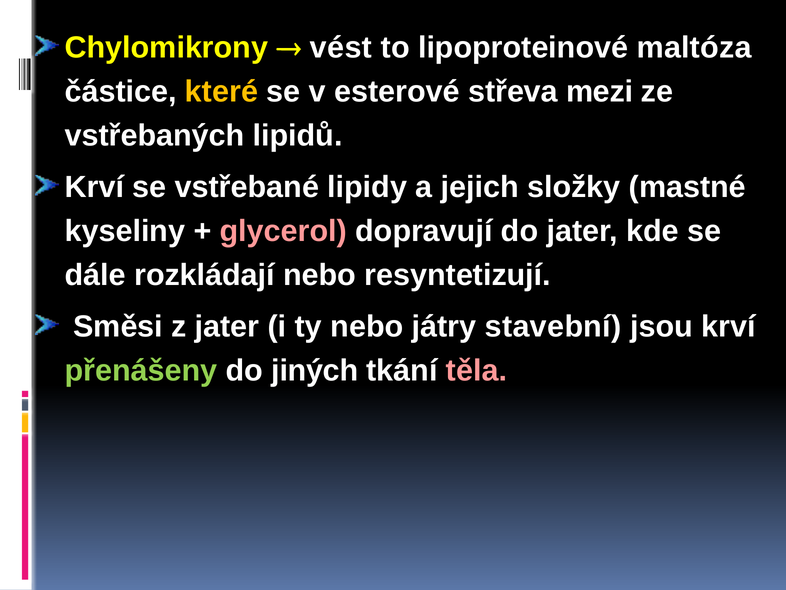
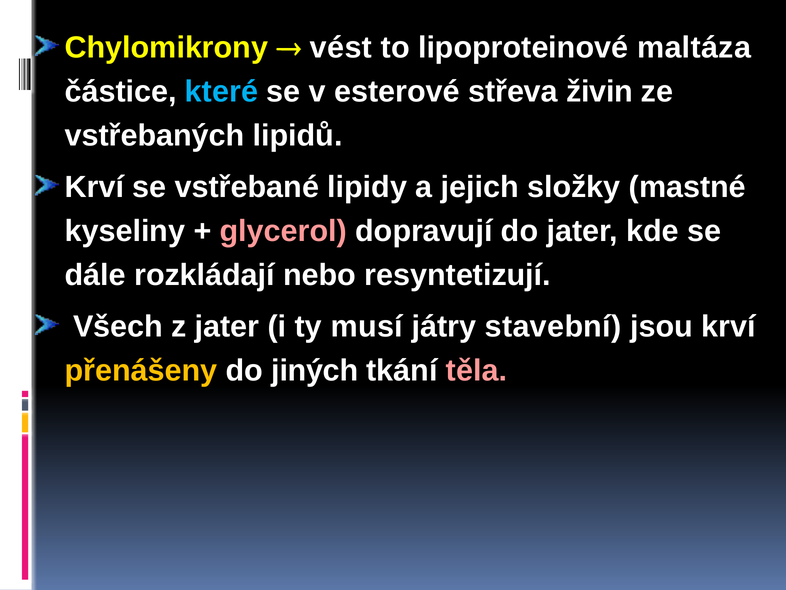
maltóza: maltóza -> maltáza (694, 48)
které colour: yellow -> light blue (221, 92)
mezi: mezi -> živin (600, 92)
Směsi: Směsi -> Všech (118, 327)
ty nebo: nebo -> musí (367, 327)
přenášeny colour: light green -> yellow (141, 371)
